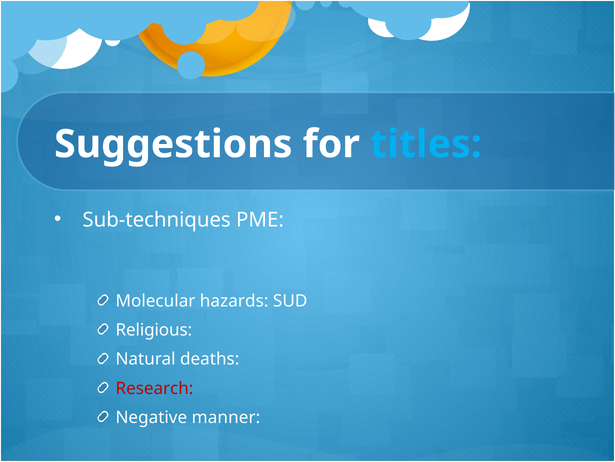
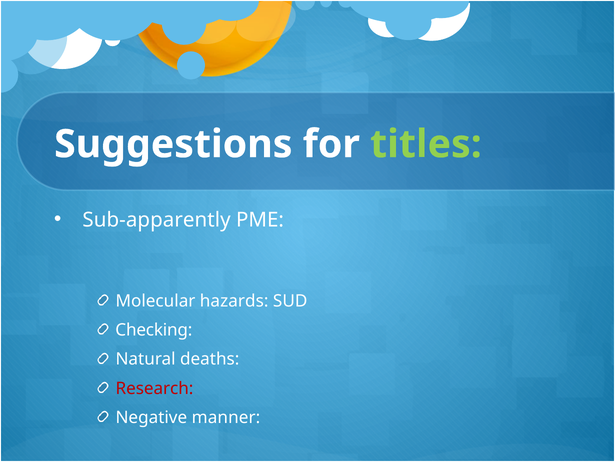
titles colour: light blue -> light green (426, 144)
Sub-techniques: Sub-techniques -> Sub-apparently (157, 219)
Religious: Religious -> Checking (154, 330)
